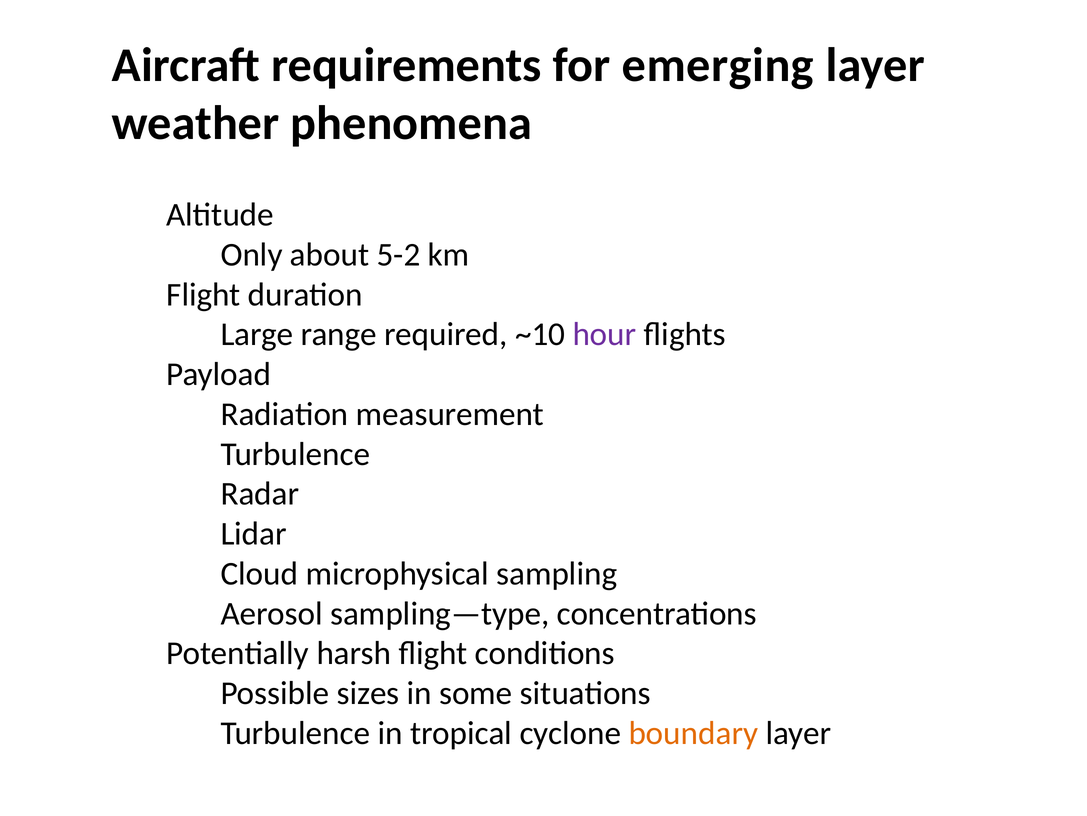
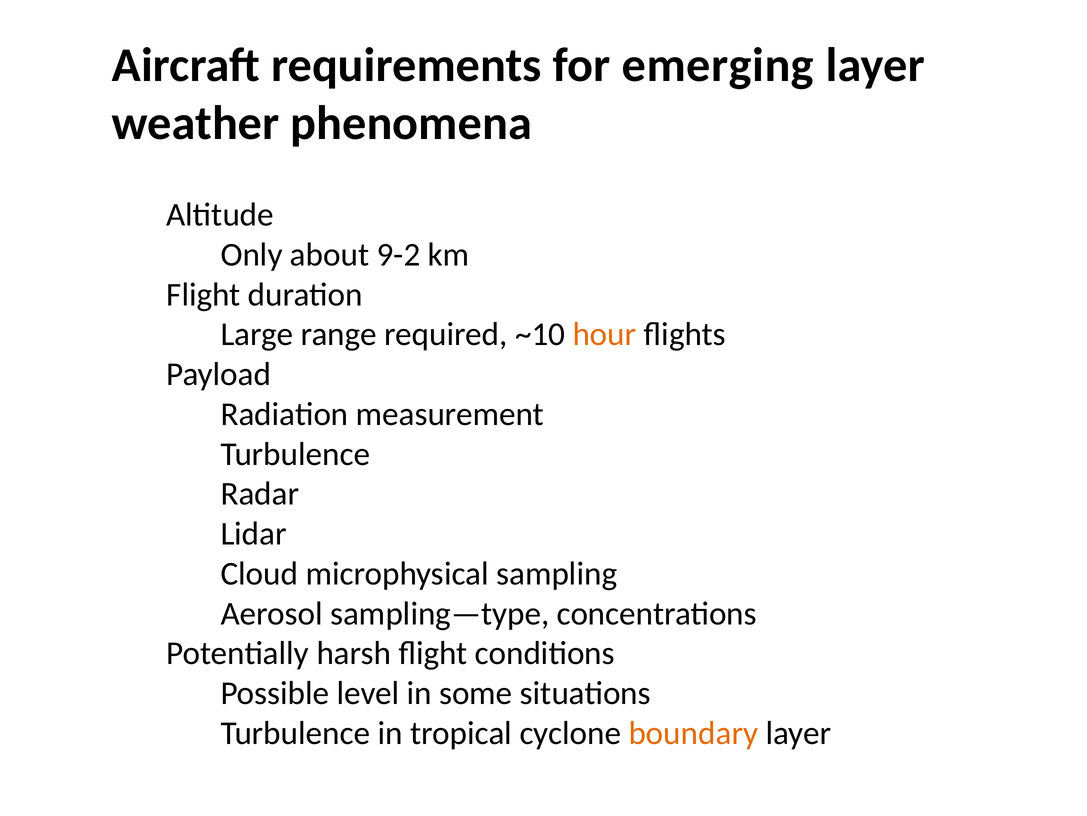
5-2: 5-2 -> 9-2 (399, 254)
hour colour: purple -> orange (604, 334)
sizes: sizes -> level (368, 693)
